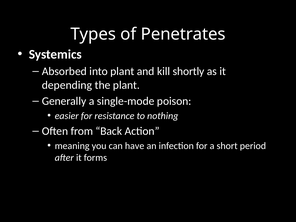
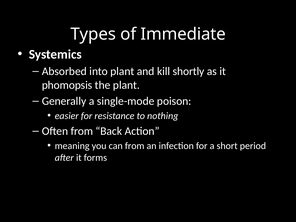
Penetrates: Penetrates -> Immediate (183, 34)
depending: depending -> phomopsis (67, 85)
can have: have -> from (135, 146)
